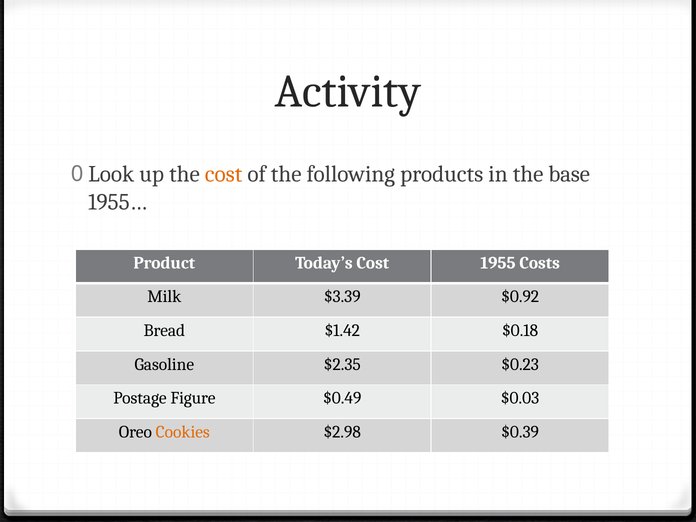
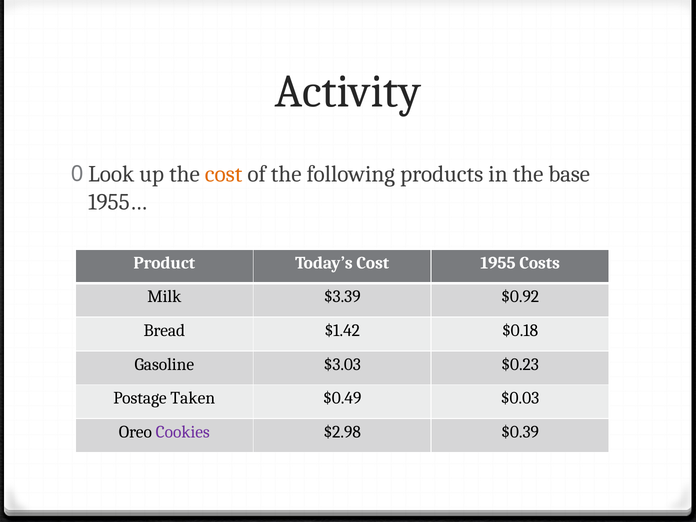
$2.35: $2.35 -> $3.03 (342, 364)
Figure: Figure -> Taken (193, 398)
Cookies colour: orange -> purple (183, 432)
